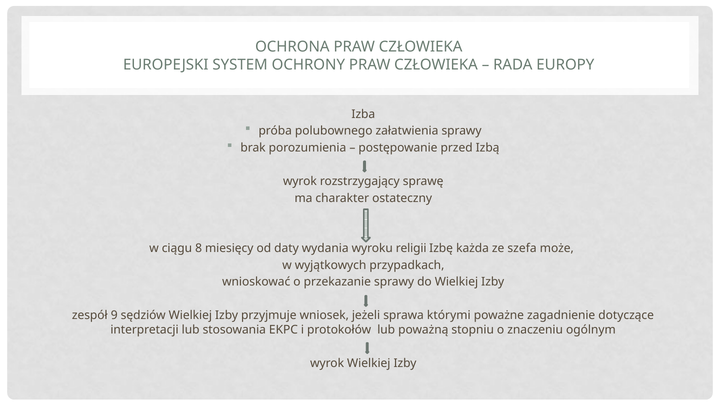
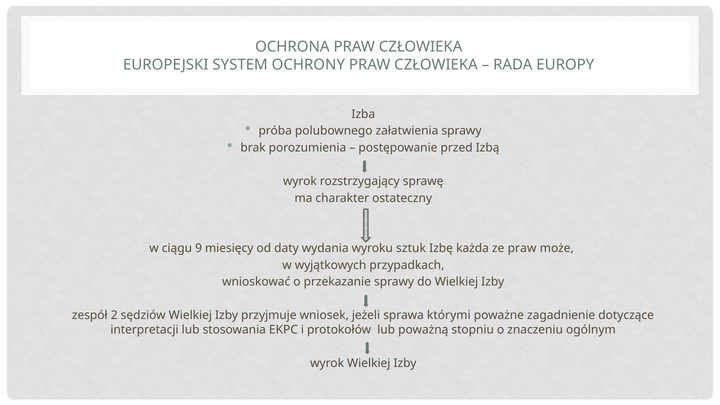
8: 8 -> 9 (199, 248)
religii: religii -> sztuk (411, 248)
ze szefa: szefa -> praw (522, 248)
9: 9 -> 2 (114, 315)
